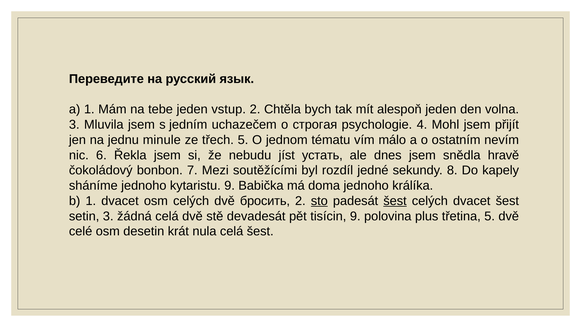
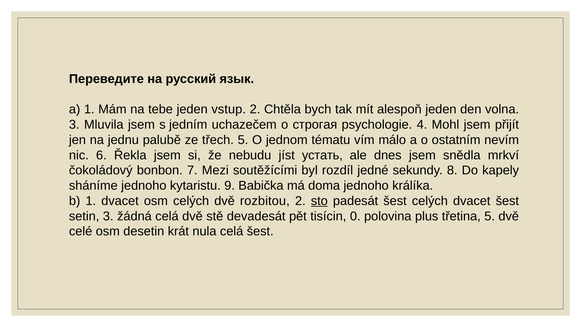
minule: minule -> palubě (162, 140)
hravě: hravě -> mrkví (503, 155)
бросить: бросить -> rozbitou (265, 201)
šest underline: present -> none (395, 201)
tisícin 9: 9 -> 0 (355, 216)
